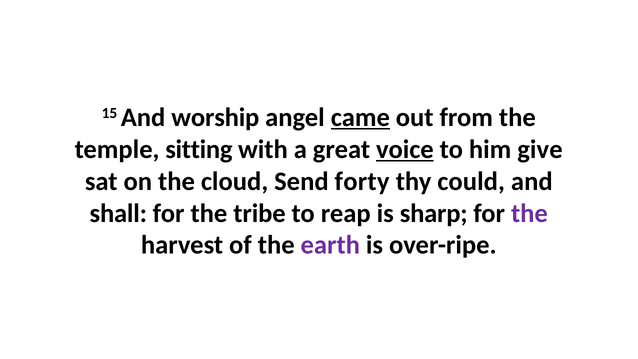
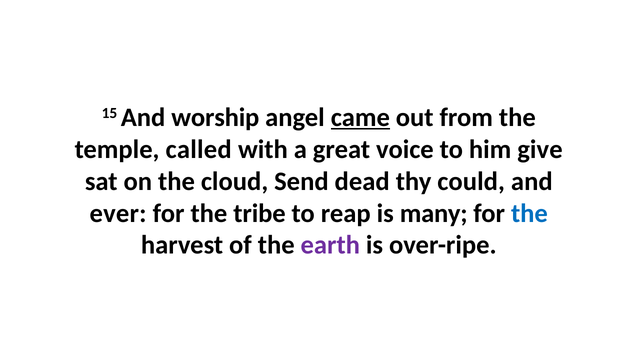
sitting: sitting -> called (199, 149)
voice underline: present -> none (405, 149)
forty: forty -> dead (362, 181)
shall: shall -> ever (118, 213)
sharp: sharp -> many (434, 213)
the colour: purple -> blue (529, 213)
